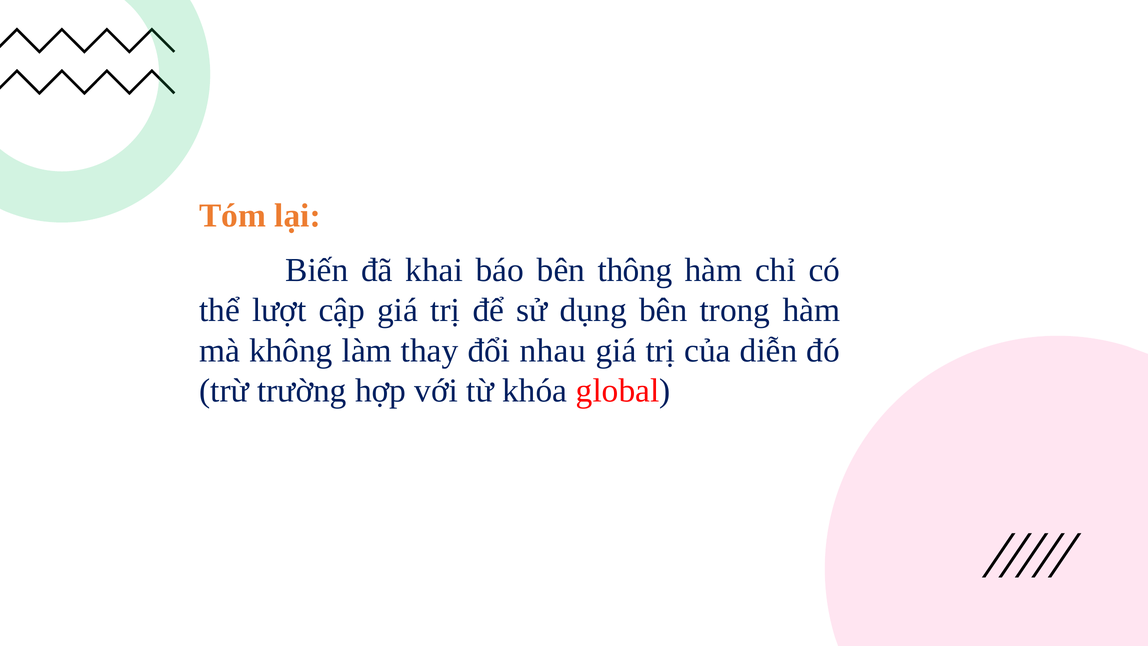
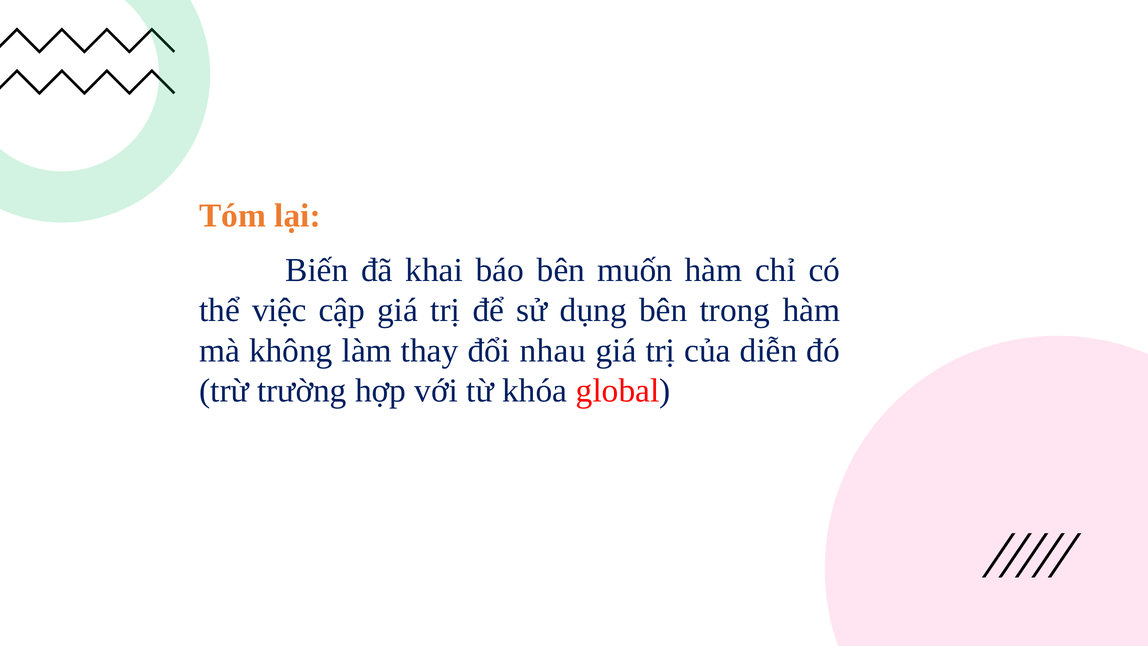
thông: thông -> muốn (635, 270)
lượt: lượt -> việc (279, 310)
